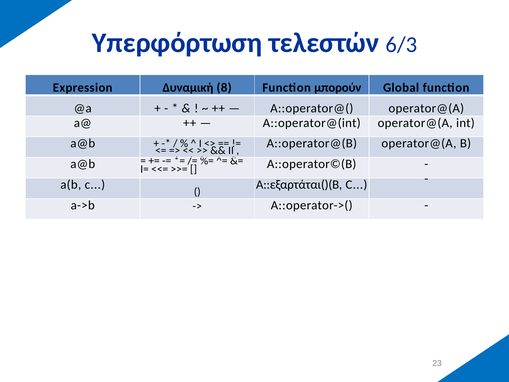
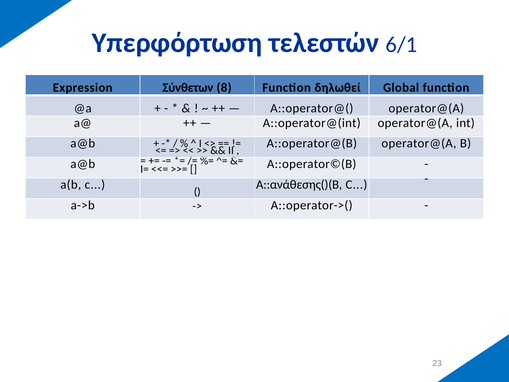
6/3: 6/3 -> 6/1 (401, 45)
Δυναμική: Δυναμική -> Σύνθετων (188, 88)
μπορούν: μπορούν -> δηλωθεί (338, 88)
A::εξαρτάται()(B: A::εξαρτάται()(B -> A::ανάθεσης()(B (299, 185)
